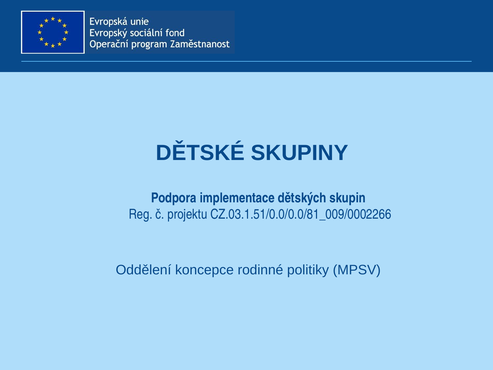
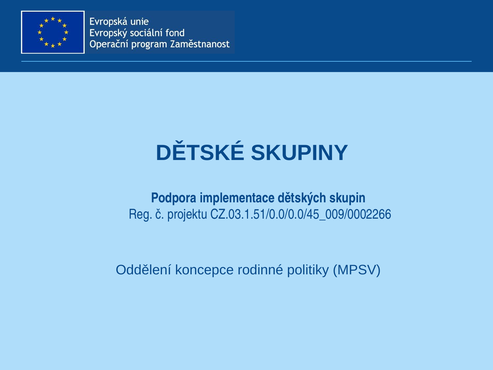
CZ.03.1.51/0.0/0.0/81_009/0002266: CZ.03.1.51/0.0/0.0/81_009/0002266 -> CZ.03.1.51/0.0/0.0/45_009/0002266 (301, 214)
